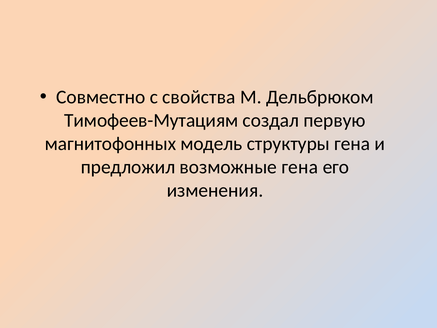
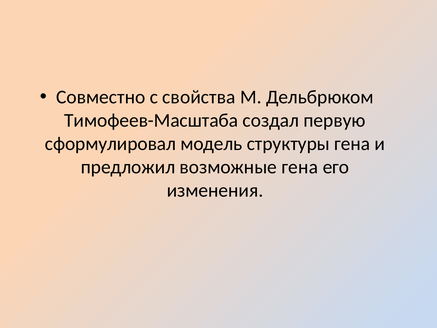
Тимофеев-Мутациям: Тимофеев-Мутациям -> Тимофеев-Масштаба (151, 120)
магнитофонных: магнитофонных -> сформулировал (110, 144)
